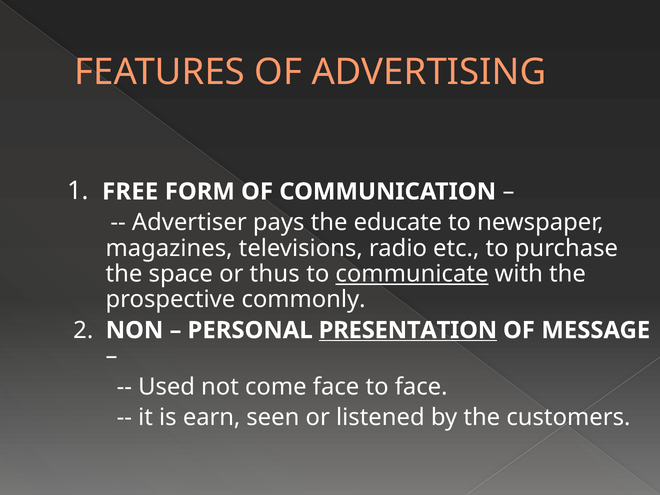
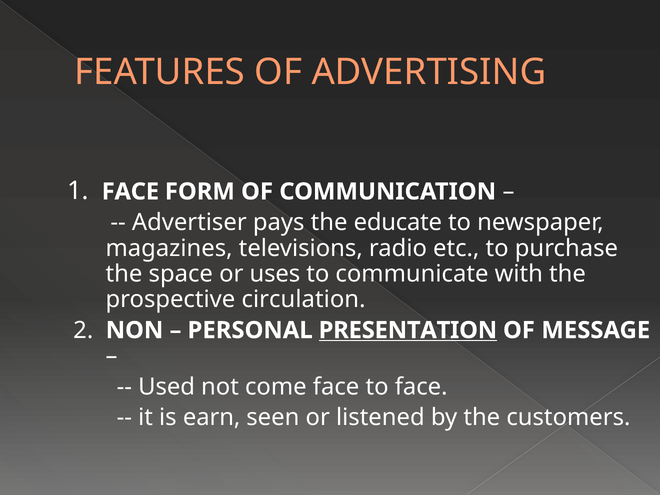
1 FREE: FREE -> FACE (130, 192)
thus: thus -> uses (275, 274)
communicate underline: present -> none (412, 274)
commonly: commonly -> circulation (304, 300)
